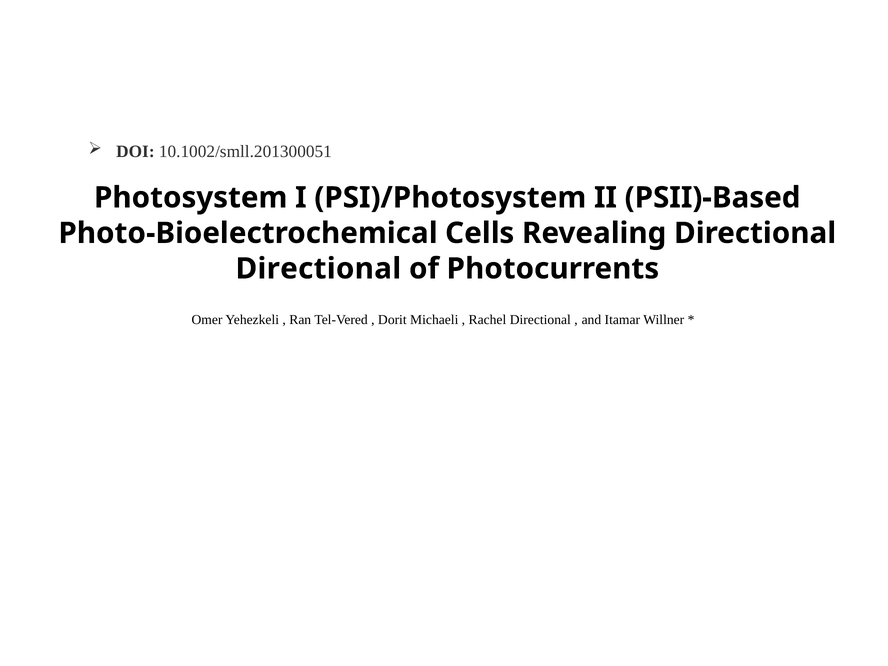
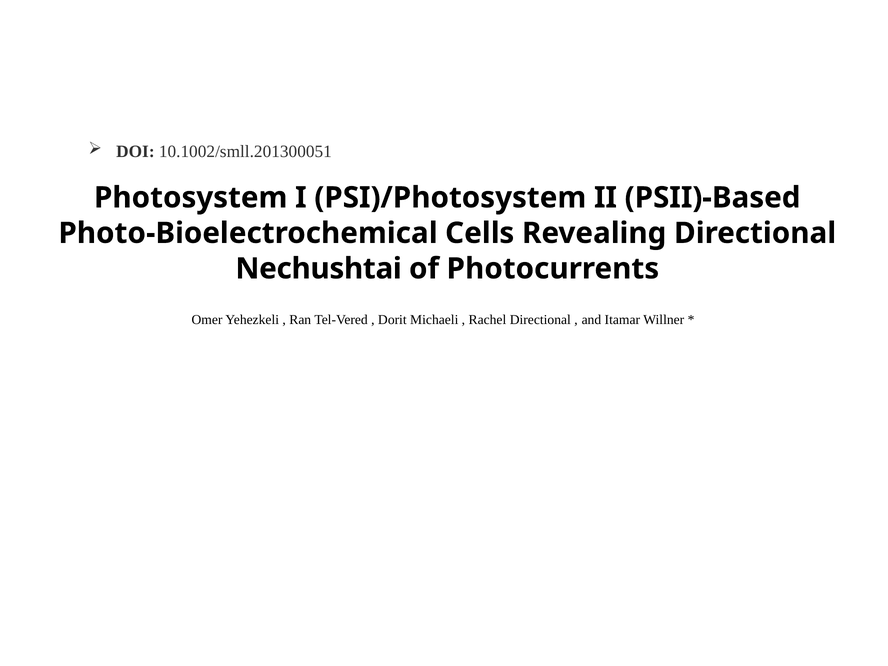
Directional: Directional -> Nechushtai (319, 269)
